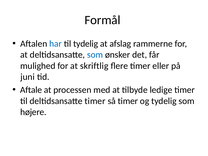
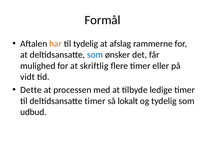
har colour: blue -> orange (56, 44)
juni: juni -> vidt (28, 77)
Aftale: Aftale -> Dette (31, 90)
så timer: timer -> lokalt (128, 101)
højere: højere -> udbud (33, 112)
